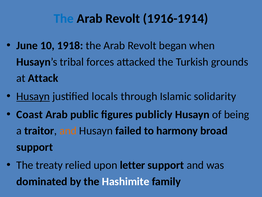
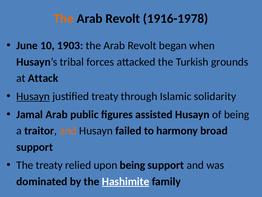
The colour: blue -> orange (64, 19)
1916-1914: 1916-1914 -> 1916-1978 (176, 19)
1918: 1918 -> 1903 (70, 46)
justified locals: locals -> treaty (105, 96)
Coast: Coast -> Jamal (30, 114)
publicly: publicly -> assisted (154, 114)
upon letter: letter -> being (133, 165)
Hashimite underline: none -> present (126, 181)
